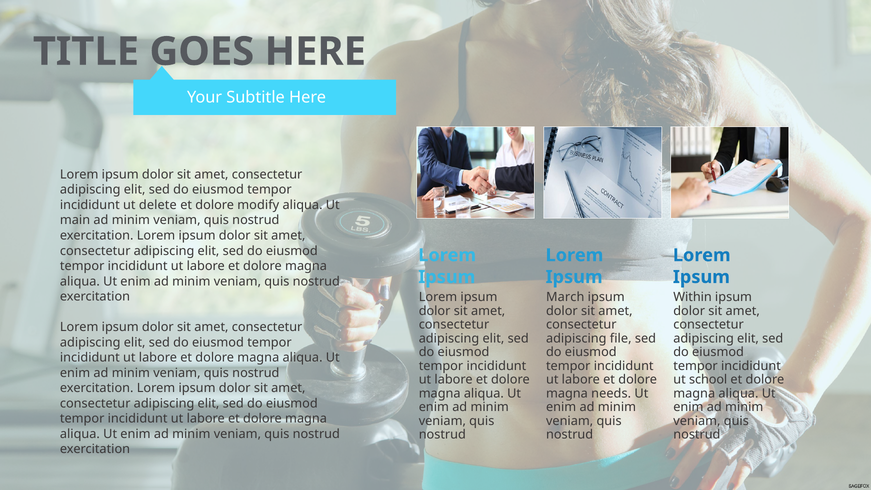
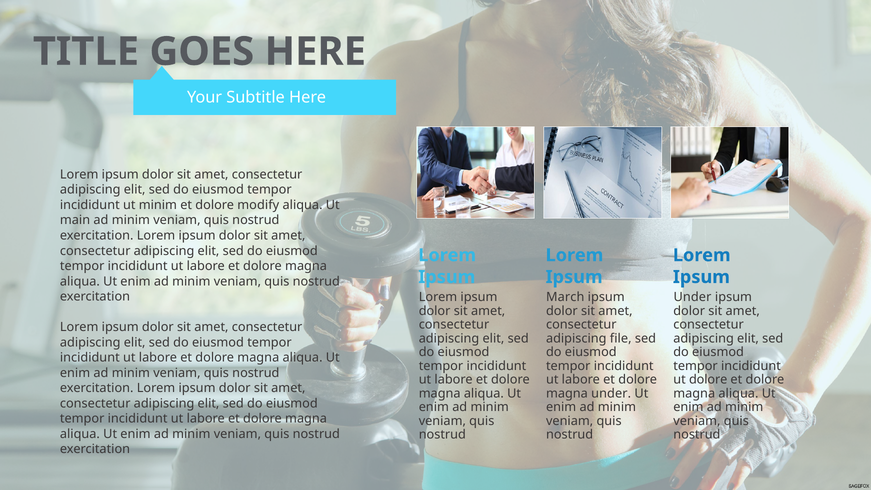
ut delete: delete -> minim (158, 205)
Within: Within -> Under (692, 297)
ut school: school -> dolore (708, 380)
magna needs: needs -> under (611, 393)
